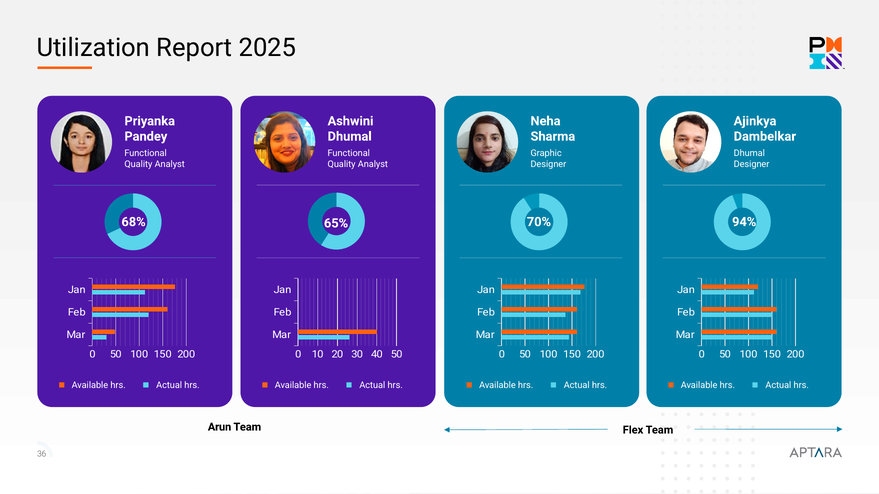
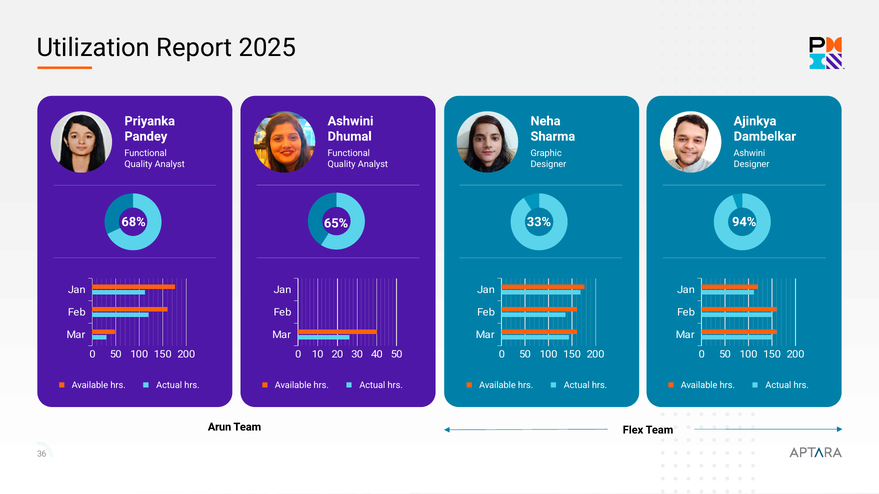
Dhumal: Dhumal -> Ashwini (749, 154)
70%: 70% -> 33% (539, 222)
